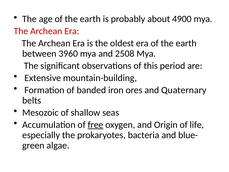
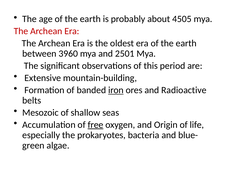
4900: 4900 -> 4505 (182, 19)
2508: 2508 -> 2501 (125, 54)
iron underline: none -> present (116, 90)
Quaternary: Quaternary -> Radioactive (184, 90)
